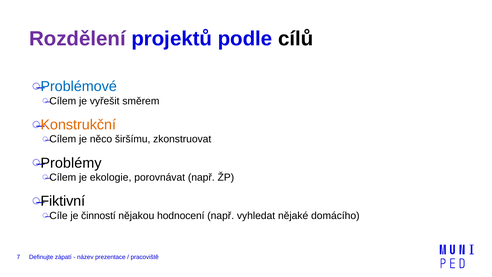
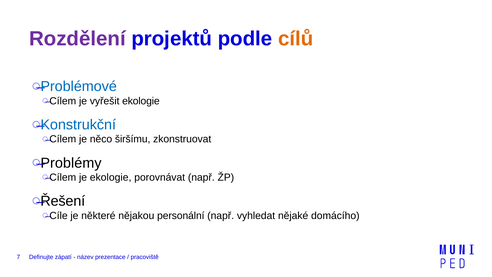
cílů colour: black -> orange (296, 39)
vyřešit směrem: směrem -> ekologie (141, 101)
Konstrukční colour: orange -> blue (78, 125)
Fiktivní: Fiktivní -> Řešení (63, 201)
činností: činností -> některé (98, 215)
hodnocení: hodnocení -> personální (181, 215)
